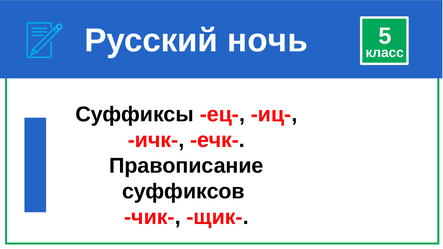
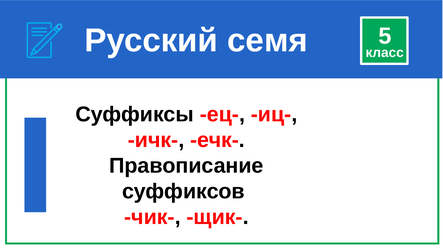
ночь: ночь -> семя (268, 40)
